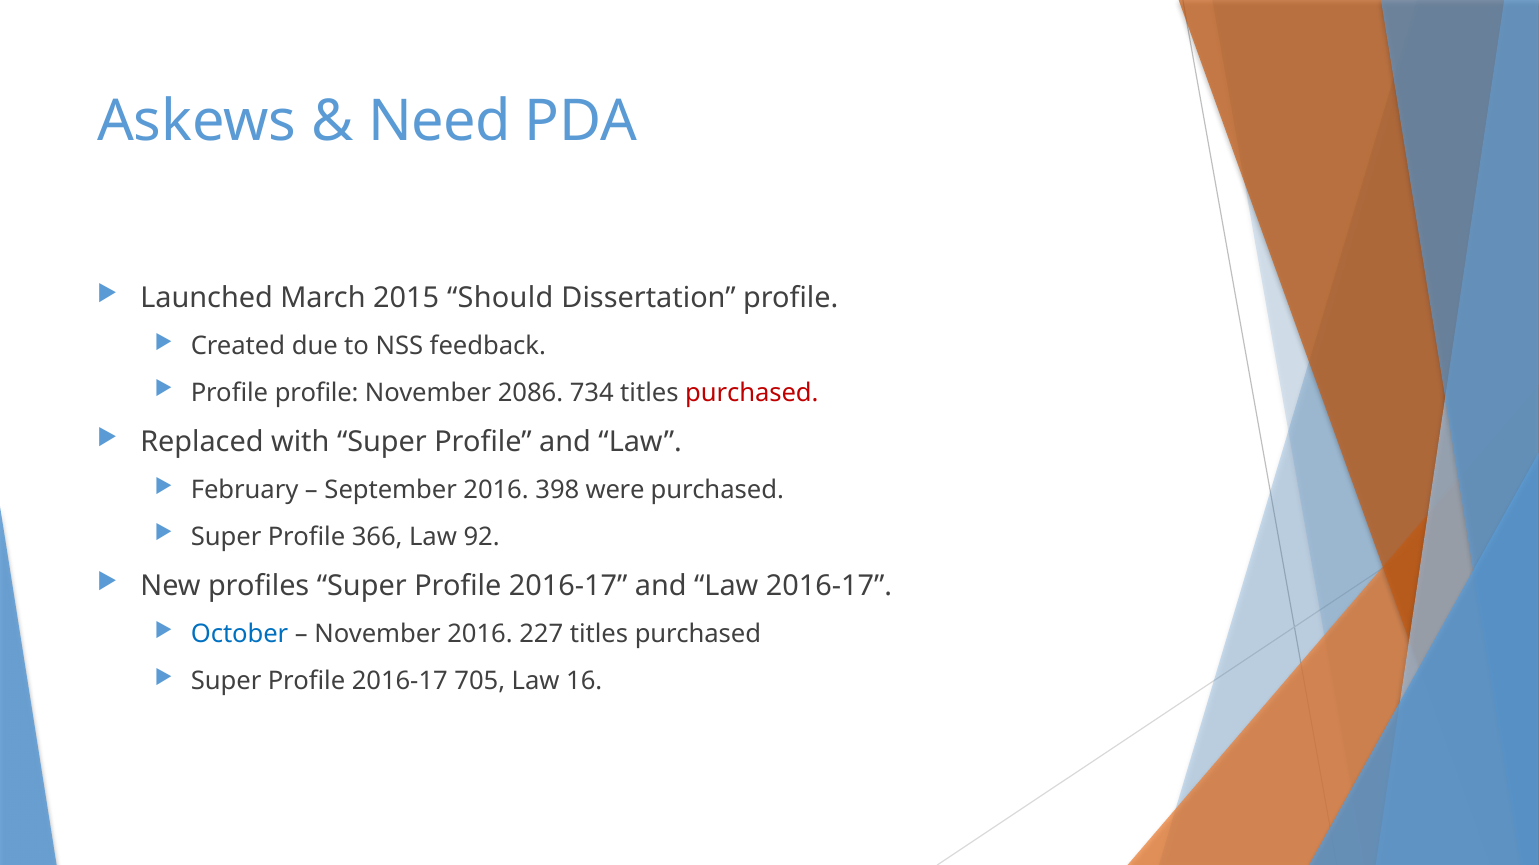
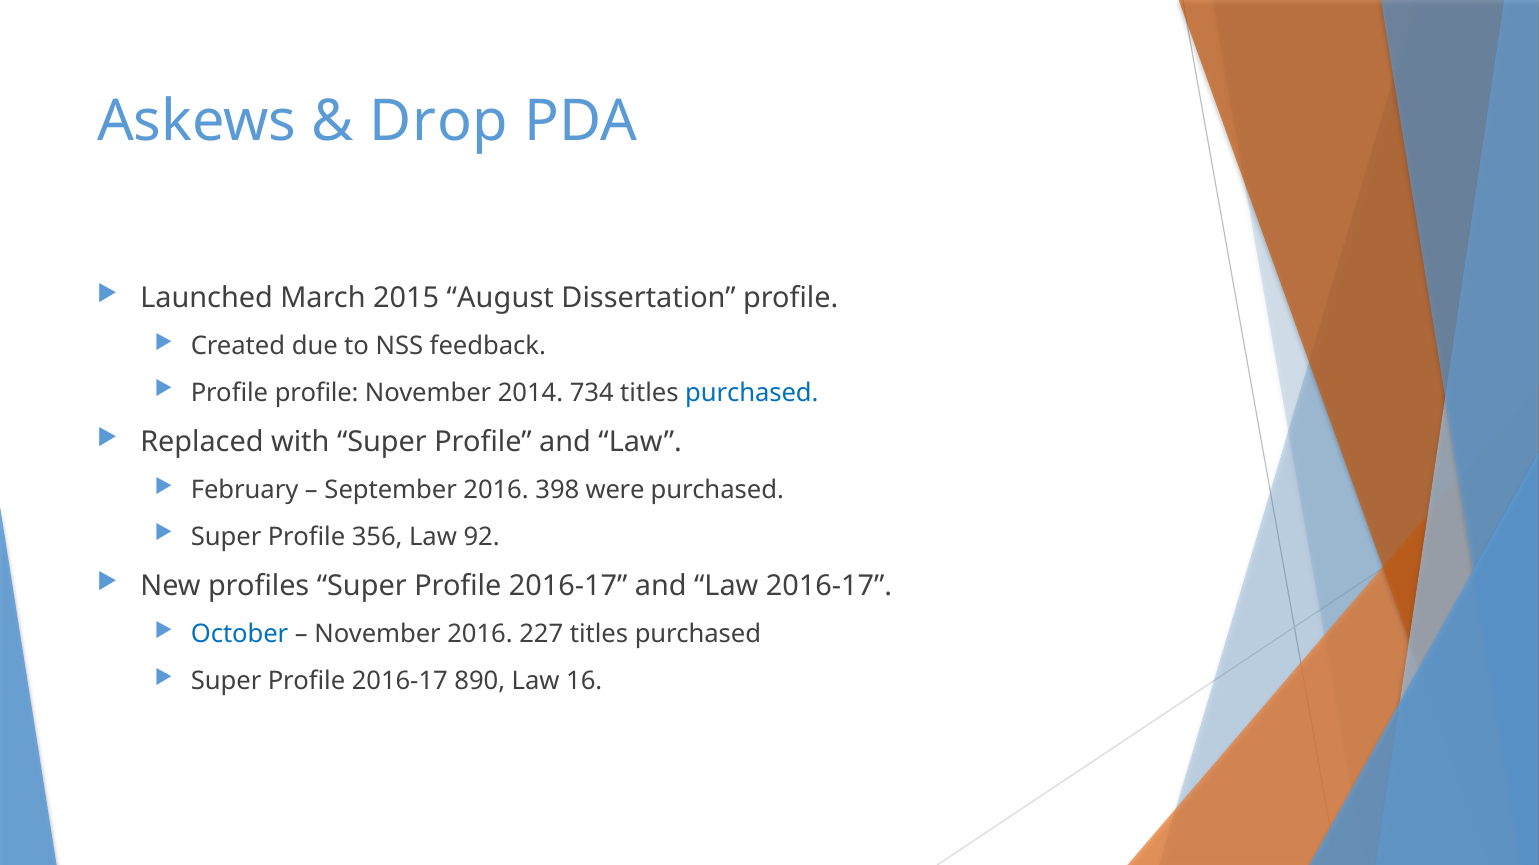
Need: Need -> Drop (439, 121)
Should: Should -> August (500, 298)
2086: 2086 -> 2014 (531, 393)
purchased colour: red -> blue (752, 393)
366: 366 -> 356 (377, 537)
705: 705 -> 890 (480, 681)
